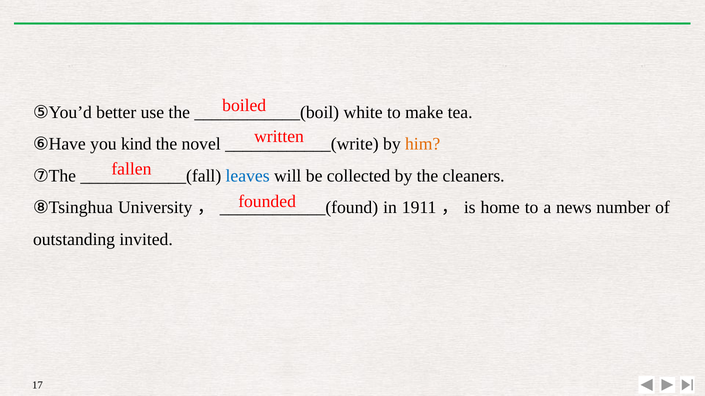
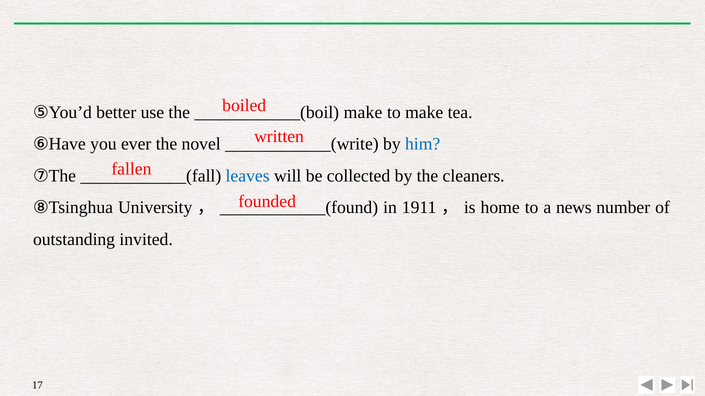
white: white -> make (363, 113)
kind: kind -> ever (136, 144)
him colour: orange -> blue (423, 144)
